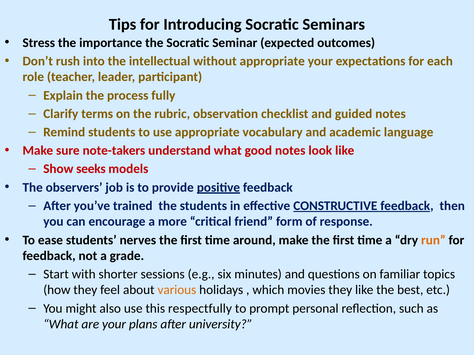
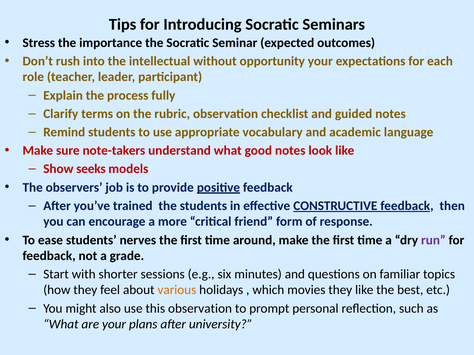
without appropriate: appropriate -> opportunity (272, 61)
run colour: orange -> purple (433, 240)
this respectfully: respectfully -> observation (200, 309)
